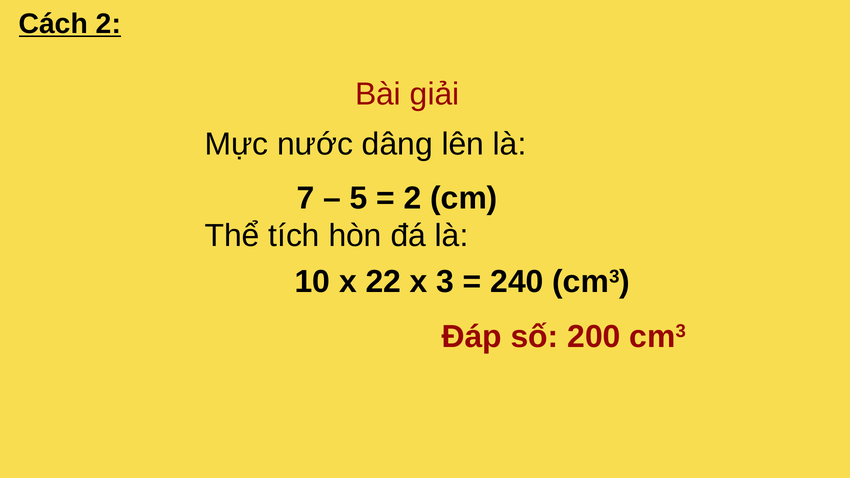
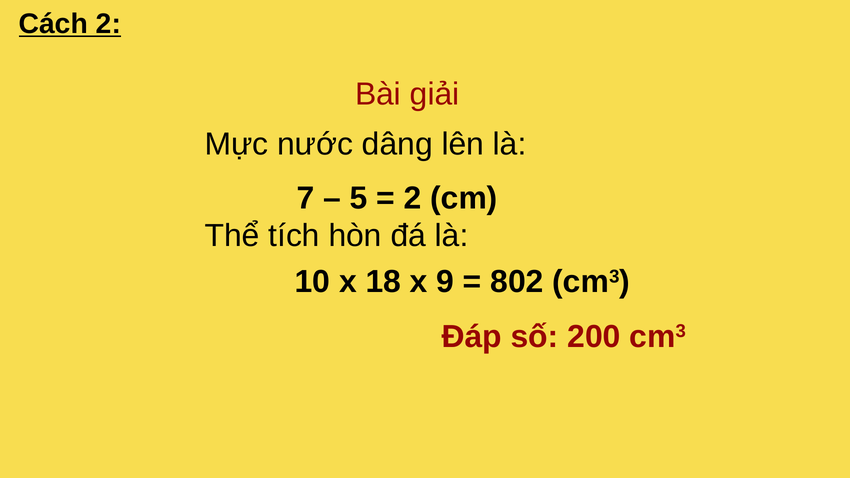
22: 22 -> 18 (383, 282)
3: 3 -> 9 (445, 282)
240: 240 -> 802 (517, 282)
